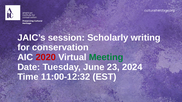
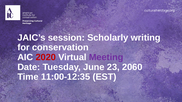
Meeting colour: green -> purple (106, 57)
2024: 2024 -> 2060 (132, 67)
11:00-12:32: 11:00-12:32 -> 11:00-12:35 (66, 77)
